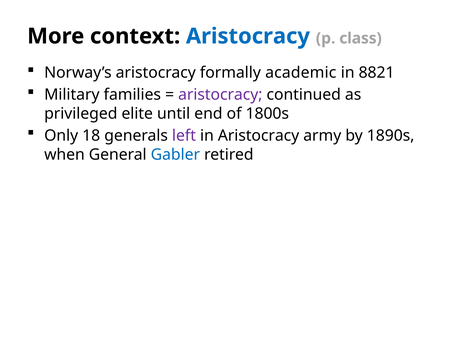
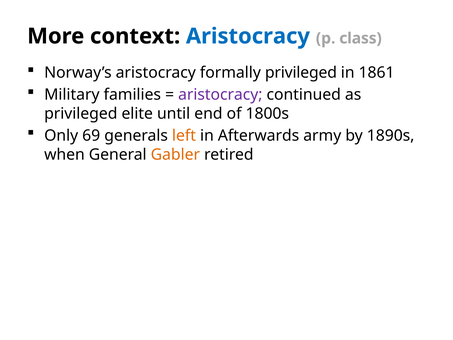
formally academic: academic -> privileged (301, 73)
8821: 8821 -> 1861 (377, 73)
18: 18 -> 69 (91, 136)
left colour: purple -> orange (184, 136)
in Aristocracy: Aristocracy -> Afterwards (259, 136)
Gabler colour: blue -> orange (175, 154)
